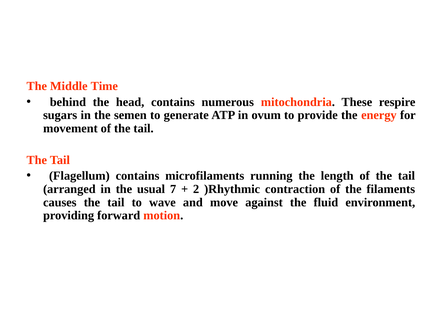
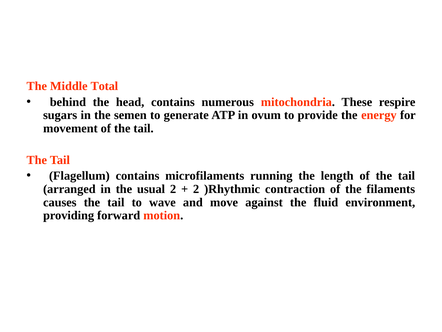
Time: Time -> Total (104, 86)
usual 7: 7 -> 2 (173, 189)
